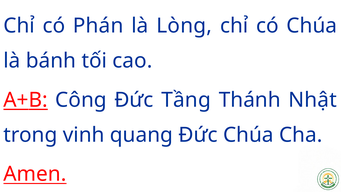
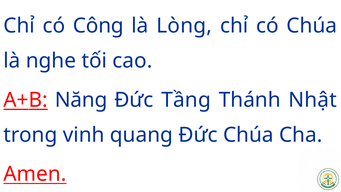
Phán: Phán -> Công (98, 26)
bánh: bánh -> nghe (51, 61)
Công: Công -> Năng (81, 100)
